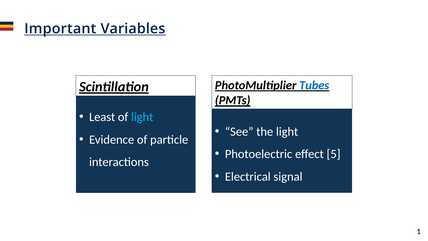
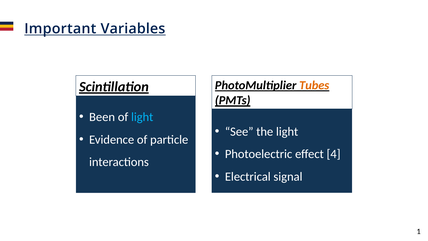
Tubes colour: blue -> orange (314, 85)
Least: Least -> Been (102, 117)
5: 5 -> 4 (334, 154)
